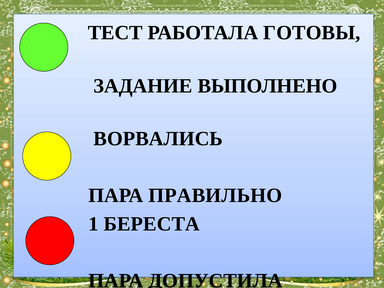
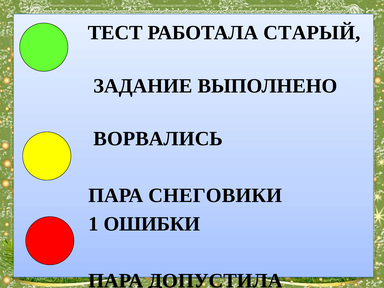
ГОТОВЫ: ГОТОВЫ -> СТАРЫЙ (312, 33)
ПРАВИЛЬНО: ПРАВИЛЬНО -> СНЕГОВИКИ (215, 195)
1 БЕРЕСТА: БЕРЕСТА -> ОШИБКИ (152, 224)
